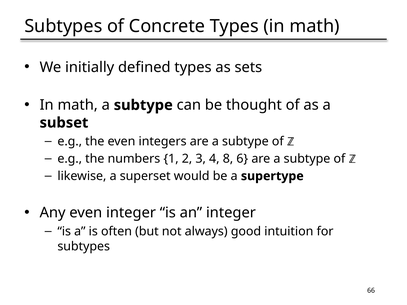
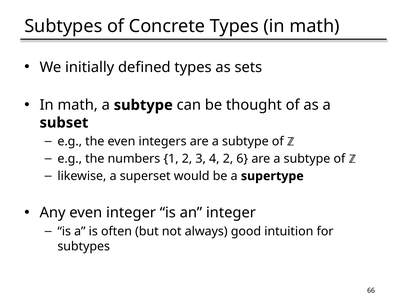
4 8: 8 -> 2 (228, 159)
